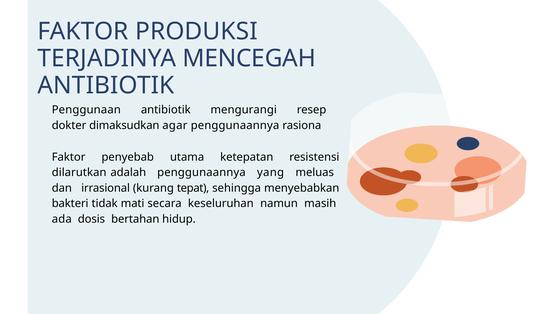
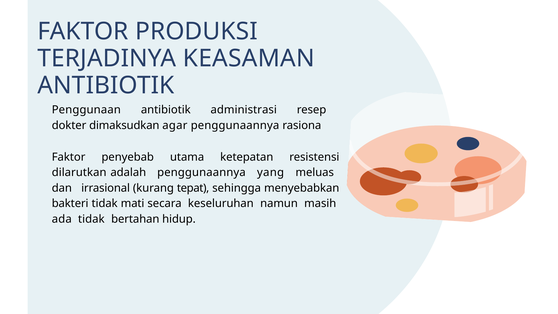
MENCEGAH: MENCEGAH -> KEASAMAN (249, 58)
mengurangi: mengurangi -> administrasi (244, 110)
ada dosis: dosis -> tidak (91, 219)
